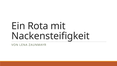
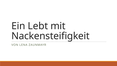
Rota: Rota -> Lebt (38, 26)
